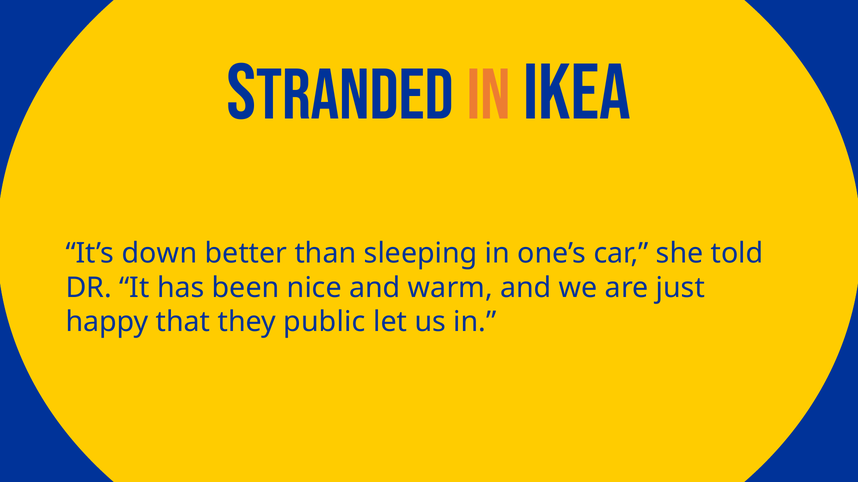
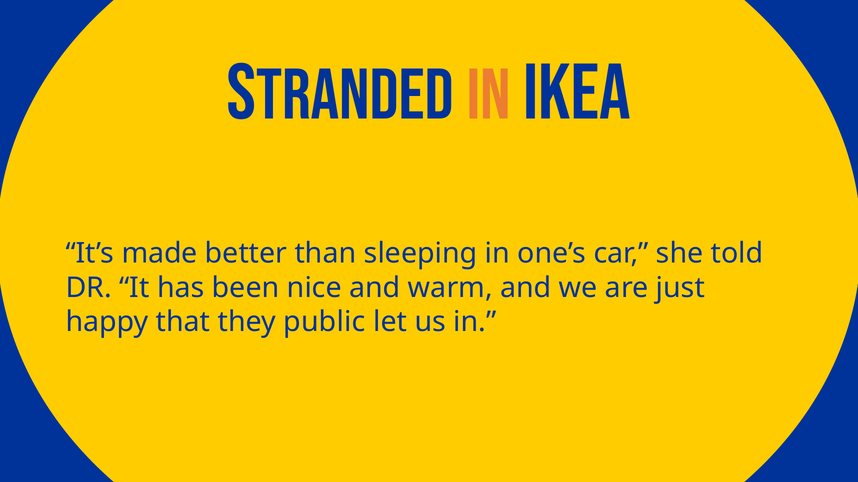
down: down -> made (160, 254)
